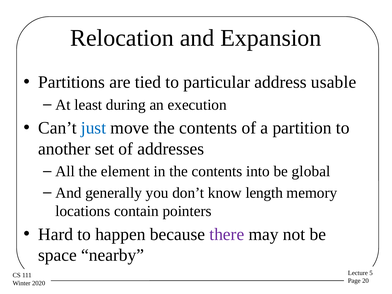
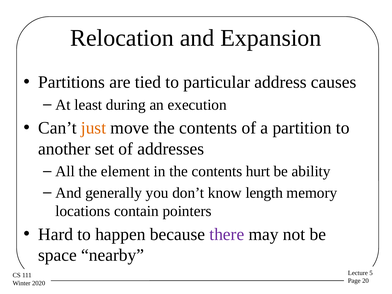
usable: usable -> causes (334, 82)
just colour: blue -> orange (94, 128)
into: into -> hurt (258, 171)
global: global -> ability (311, 171)
